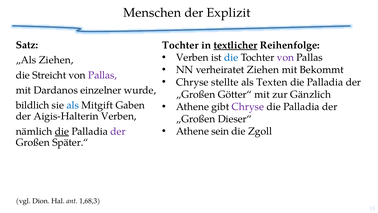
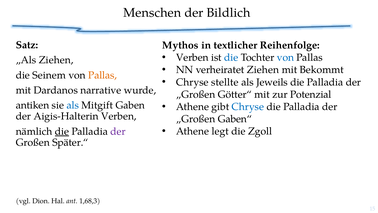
Explizit: Explizit -> Bildlich (229, 13)
Tochter: Tochter -> Mythos (180, 45)
textlicher underline: present -> none (236, 45)
von colour: purple -> blue (285, 57)
Streicht: Streicht -> Seinem (49, 75)
Pallas colour: purple -> orange (103, 75)
Texten: Texten -> Jeweils (272, 82)
einzelner: einzelner -> narrative (101, 90)
Gänzlich: Gänzlich -> Potenzial (311, 94)
Chryse colour: purple -> blue (248, 107)
bildlich: bildlich -> antiken (33, 105)
Dieser“: Dieser“ -> Gaben“ (235, 119)
sein: sein -> legt (220, 131)
